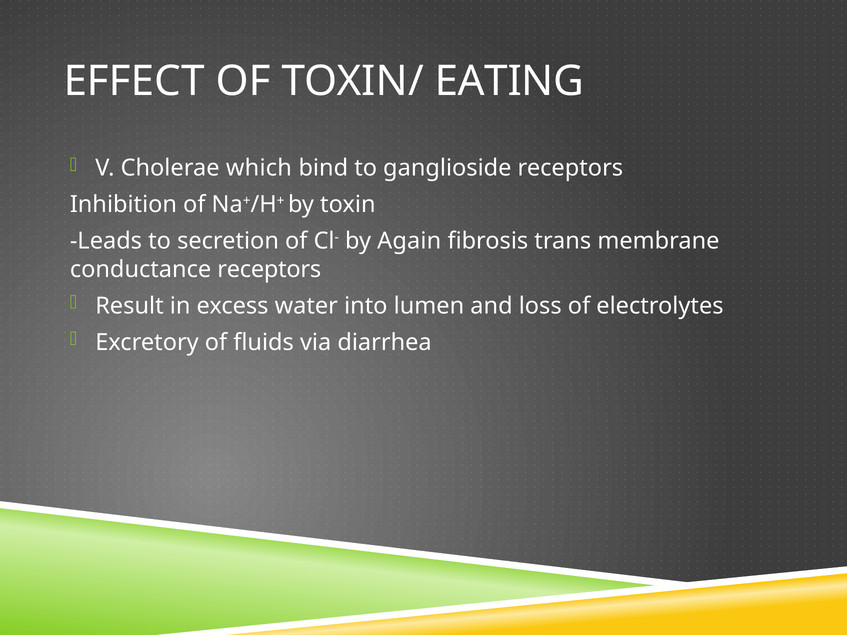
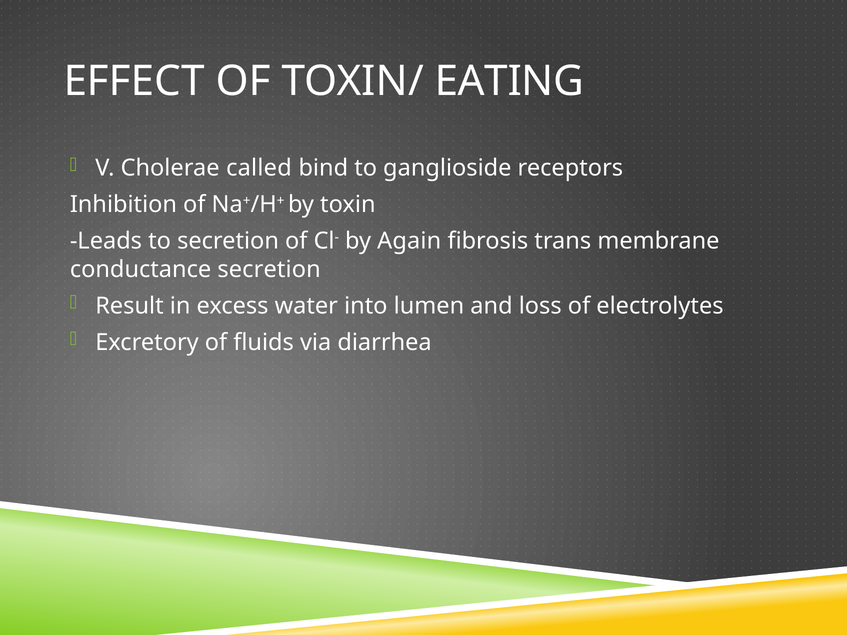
which: which -> called (259, 168)
conductance receptors: receptors -> secretion (269, 269)
